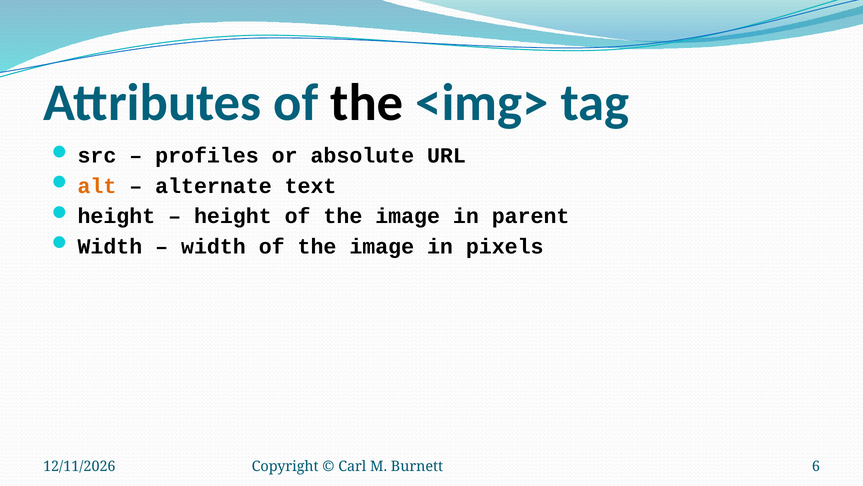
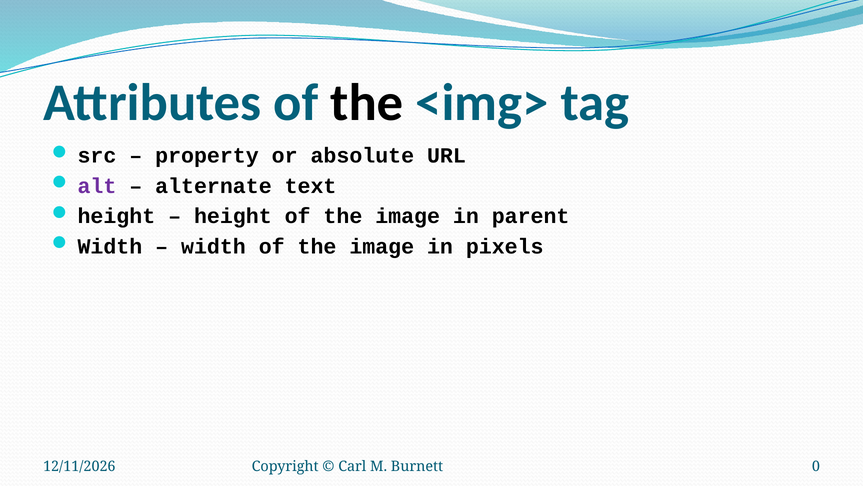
profiles: profiles -> property (207, 156)
alt colour: orange -> purple (97, 186)
6: 6 -> 0 (816, 466)
